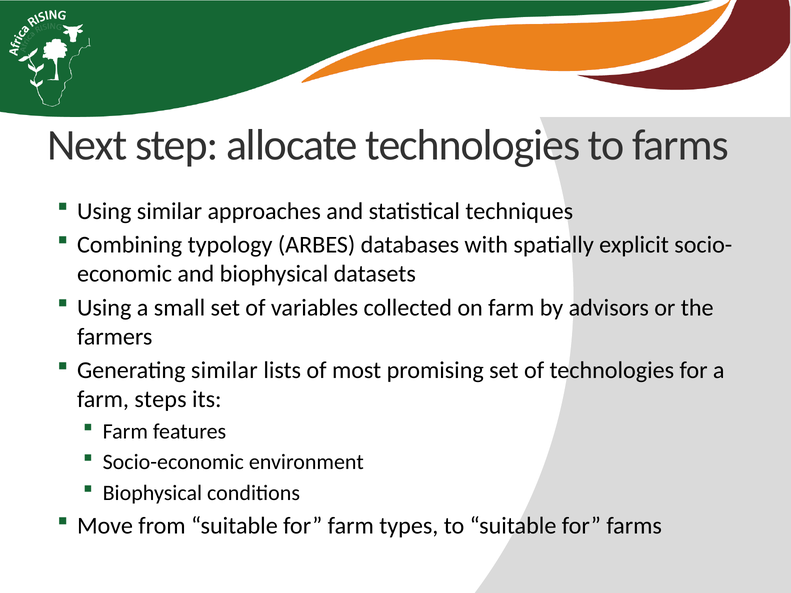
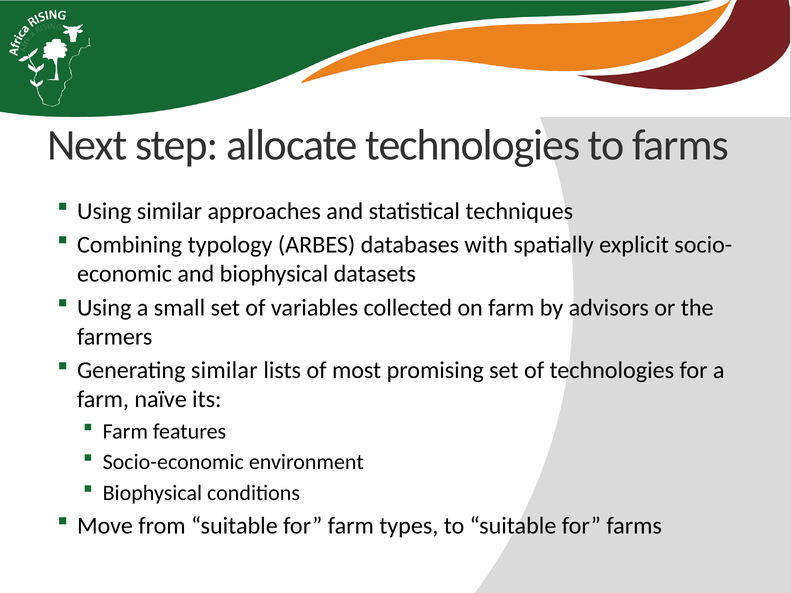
steps: steps -> naïve (161, 400)
